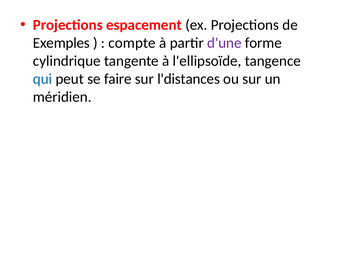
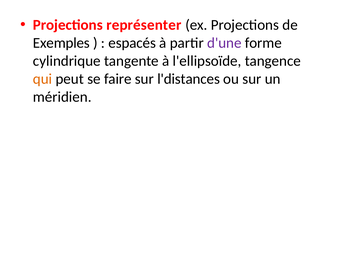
espacement: espacement -> représenter (144, 25)
compte: compte -> espacés (132, 43)
qui colour: blue -> orange (43, 79)
